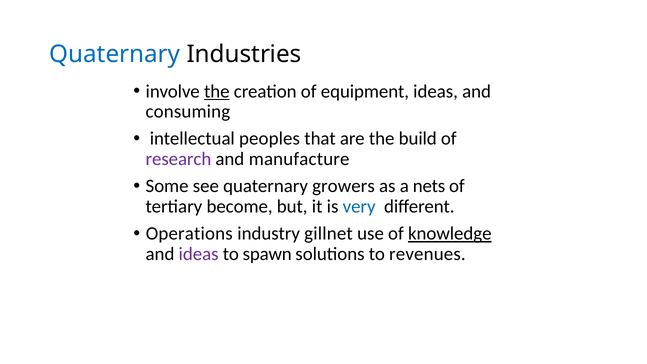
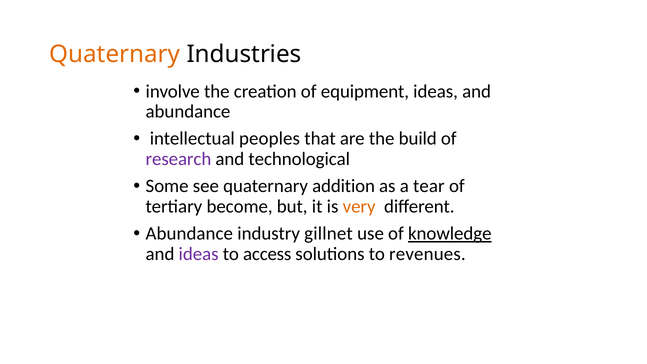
Quaternary colour: blue -> orange (115, 54)
the underline: present -> none (217, 91)
consuming: consuming -> abundance (188, 112)
manufacture: manufacture -> technological (299, 159)
growers: growers -> addition (344, 186)
nets: nets -> tear (429, 186)
very colour: blue -> orange (359, 206)
Operations: Operations -> Abundance (189, 234)
spawn: spawn -> access (267, 254)
